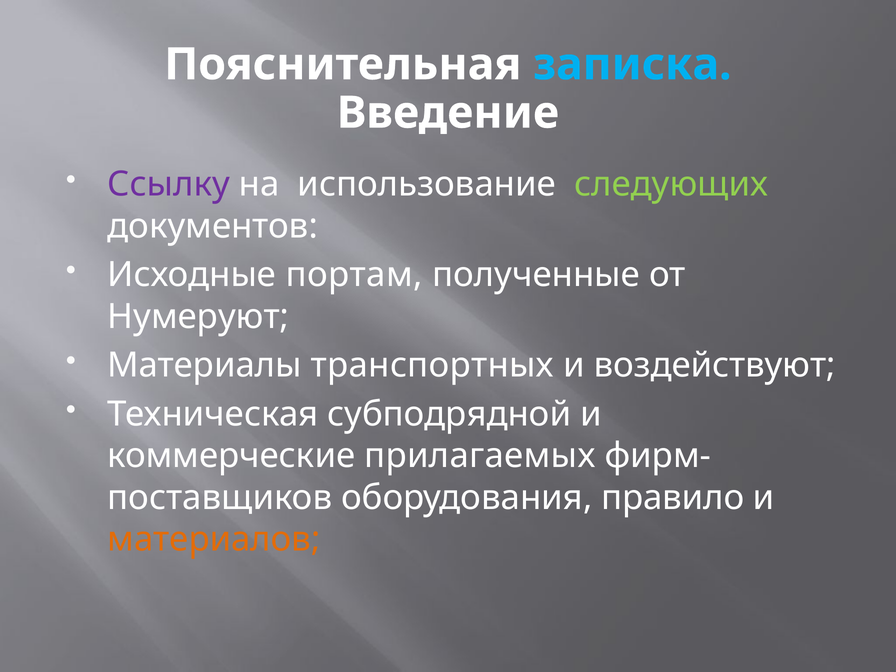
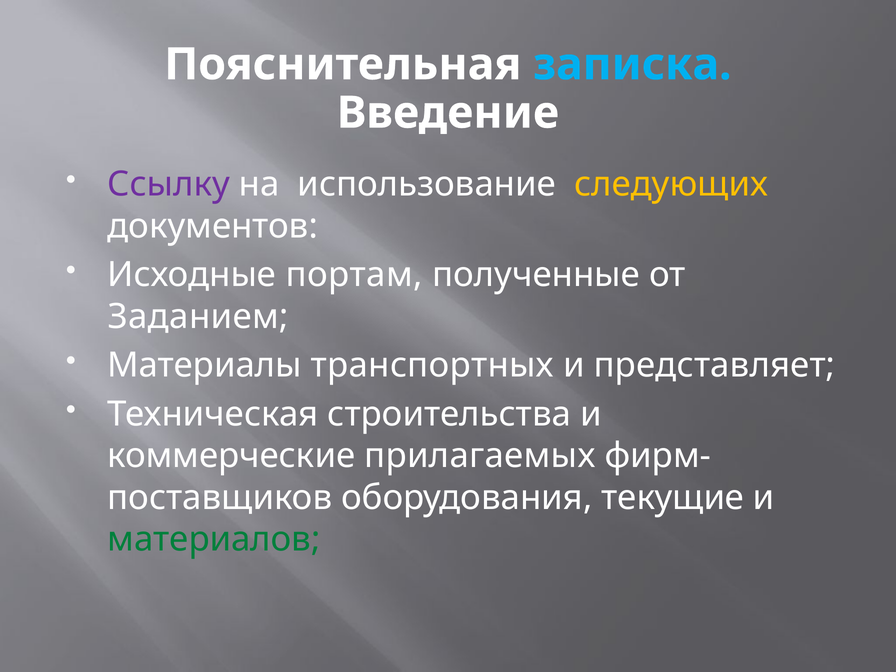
следующих colour: light green -> yellow (671, 184)
Нумеруют: Нумеруют -> Заданием (198, 317)
воздействуют: воздействуют -> представляет (714, 365)
субподрядной: субподрядной -> строительства (449, 414)
правило: правило -> текущие (673, 498)
материалов colour: orange -> green (214, 539)
